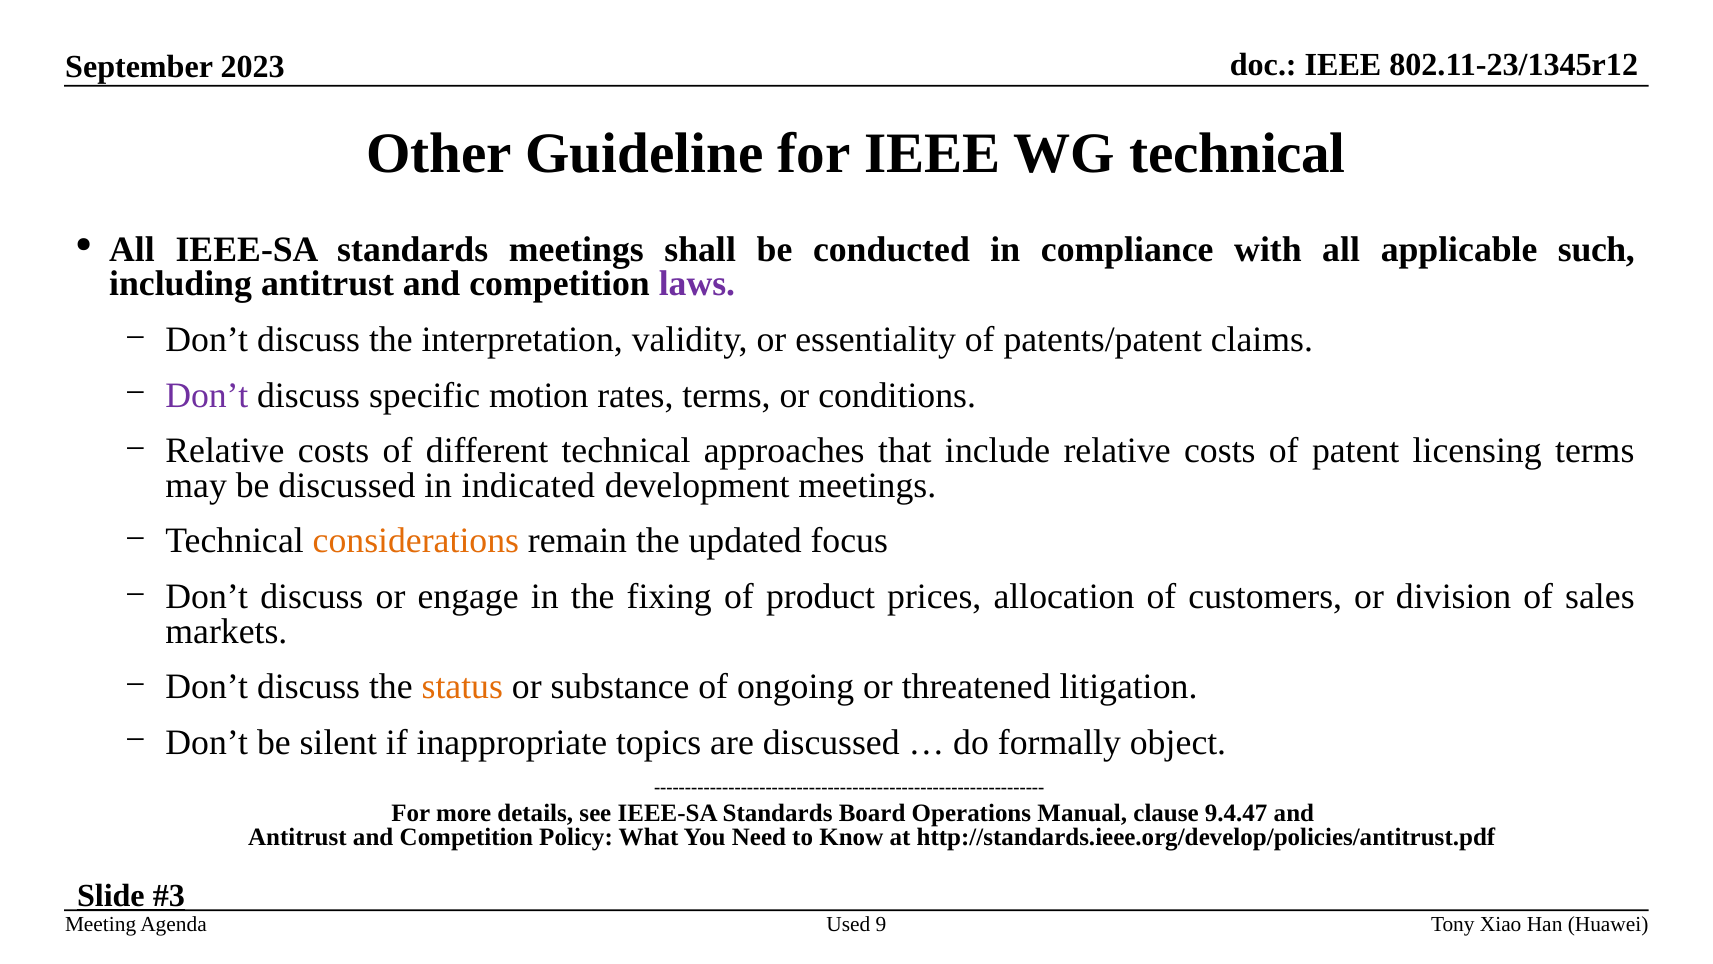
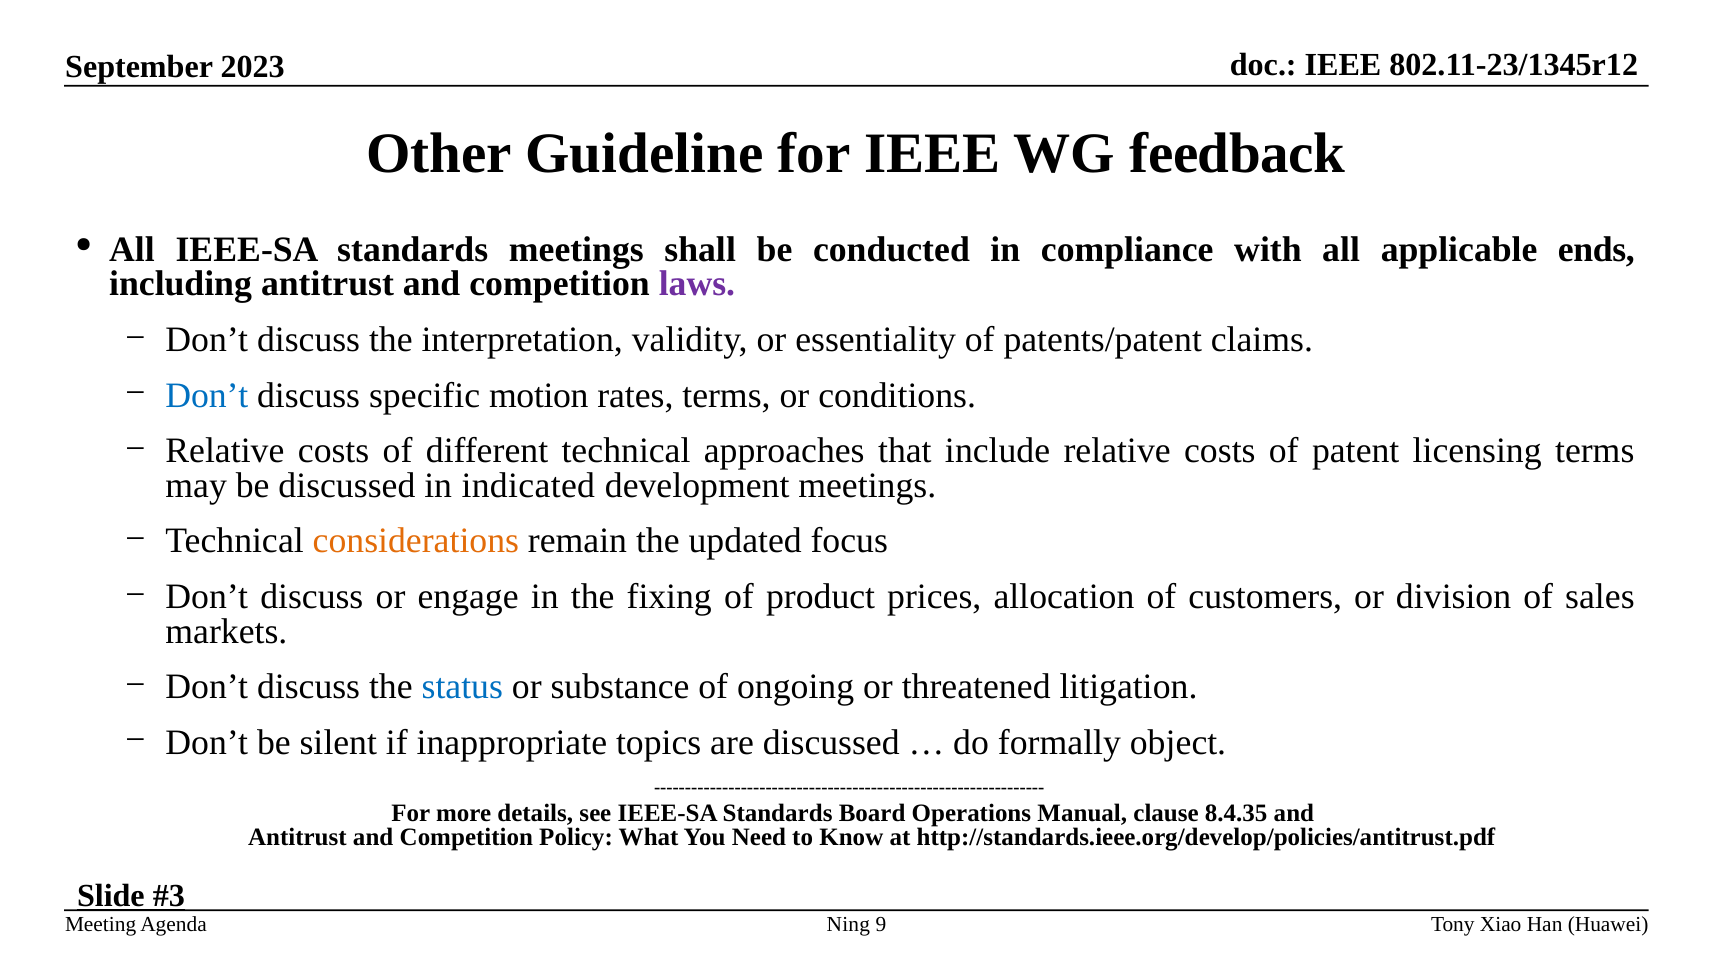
WG technical: technical -> feedback (1238, 154)
such: such -> ends (1596, 250)
Don’t colour: purple -> blue (207, 395)
status colour: orange -> blue (462, 687)
9.4.47: 9.4.47 -> 8.4.35 (1236, 813)
Used: Used -> Ning (848, 924)
